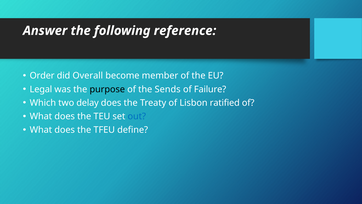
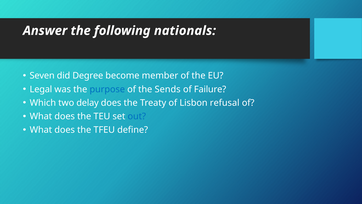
reference: reference -> nationals (185, 31)
Order: Order -> Seven (42, 76)
Overall: Overall -> Degree (88, 76)
purpose colour: black -> blue (107, 89)
ratified: ratified -> refusal (225, 103)
